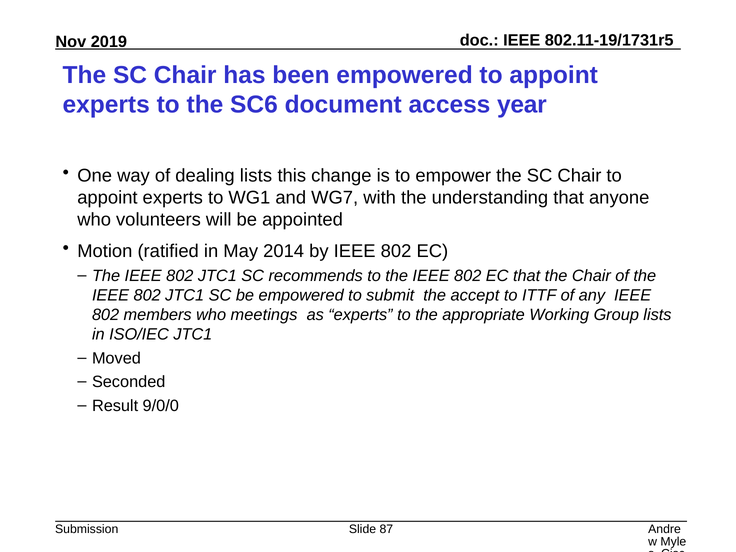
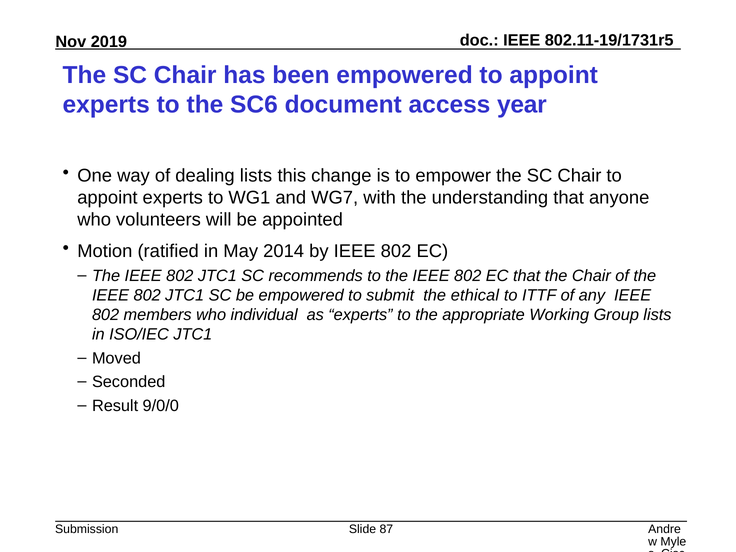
accept: accept -> ethical (475, 295)
meetings: meetings -> individual (264, 315)
